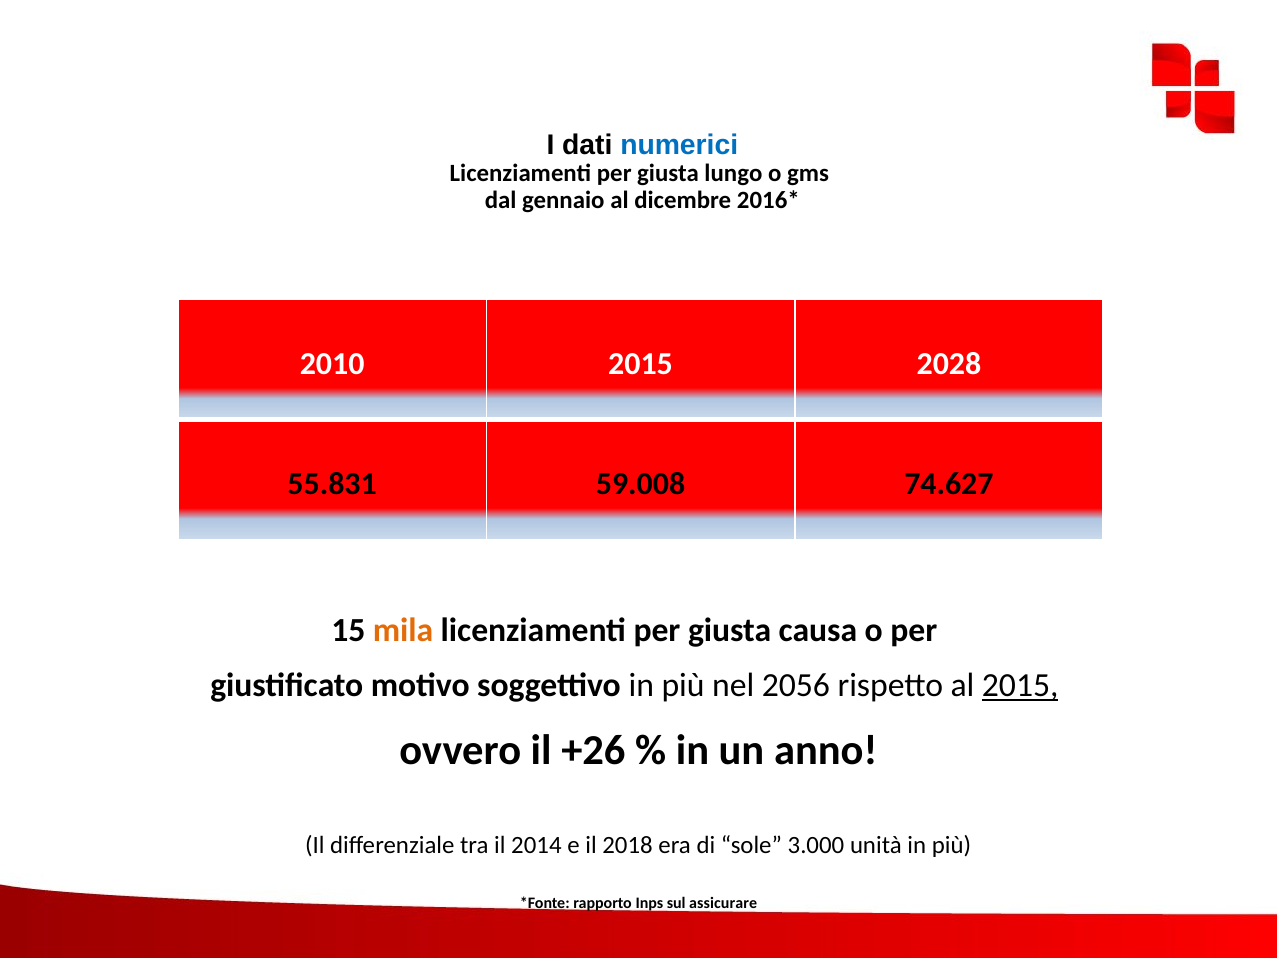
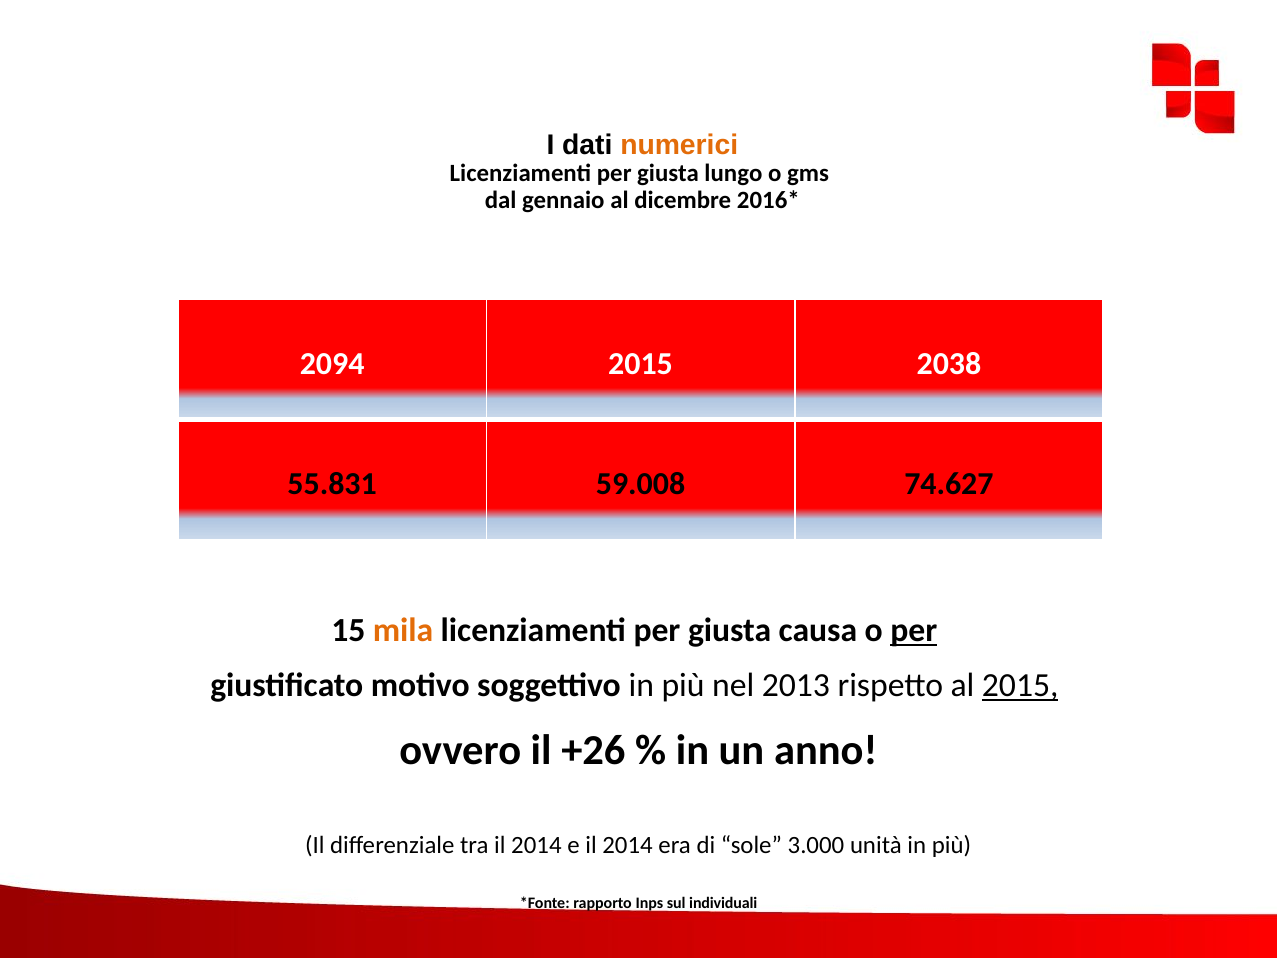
numerici colour: blue -> orange (679, 145)
2010: 2010 -> 2094 (332, 364)
2028: 2028 -> 2038 (949, 364)
per underline: none -> present (914, 631)
2056: 2056 -> 2013 (796, 685)
e il 2018: 2018 -> 2014 (628, 846)
assicurare: assicurare -> individuali (723, 903)
